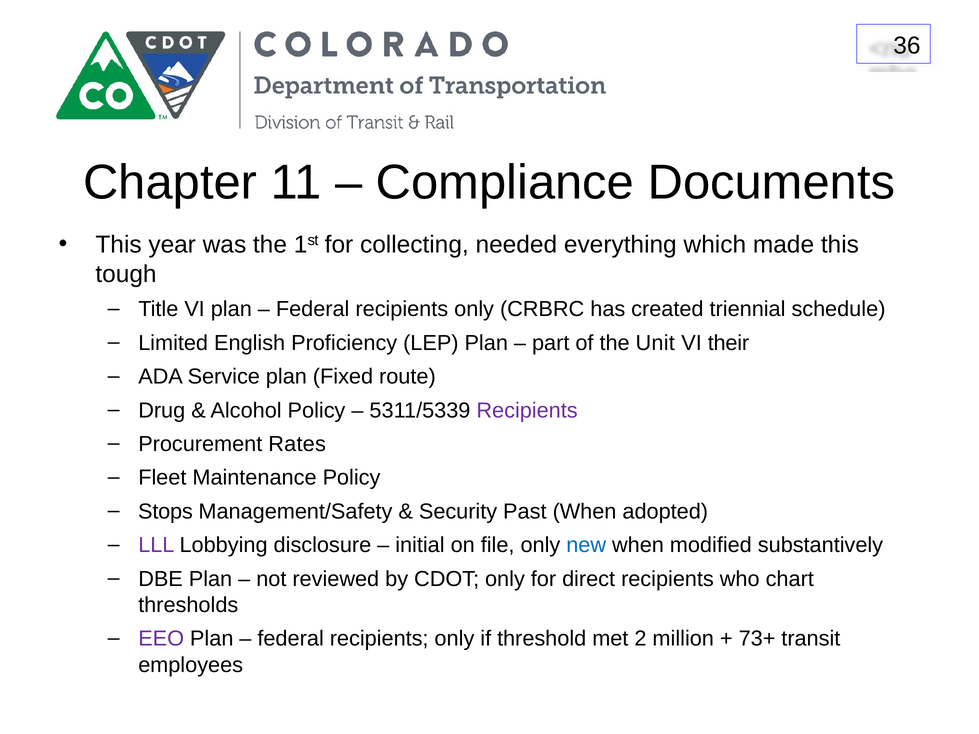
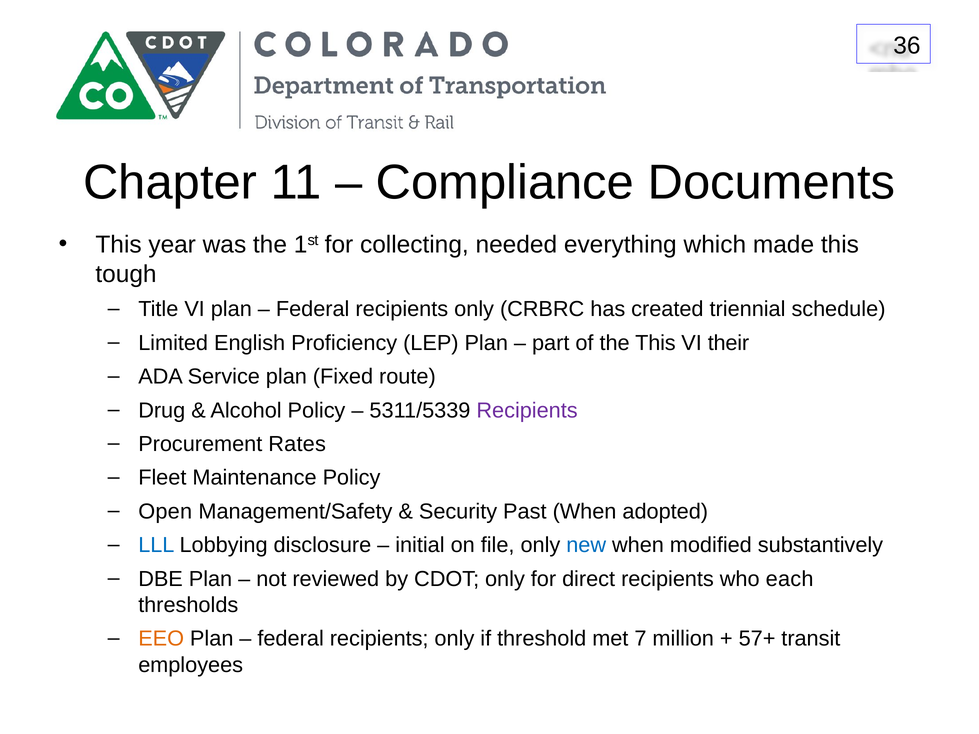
the Unit: Unit -> This (655, 343)
Stops: Stops -> Open (165, 512)
LLL colour: purple -> blue (156, 545)
chart: chart -> each (790, 579)
EEO colour: purple -> orange (161, 639)
2: 2 -> 7 (640, 639)
73+: 73+ -> 57+ (757, 639)
